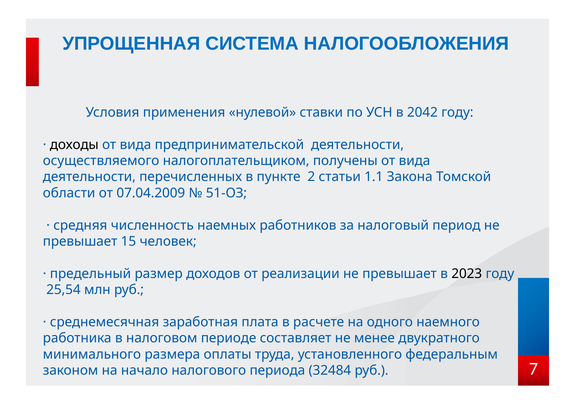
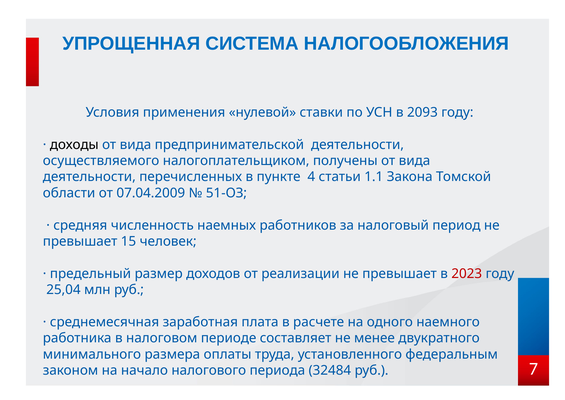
2042: 2042 -> 2093 (422, 112)
2: 2 -> 4 (311, 177)
2023 colour: black -> red (467, 273)
25,54: 25,54 -> 25,04 (63, 289)
